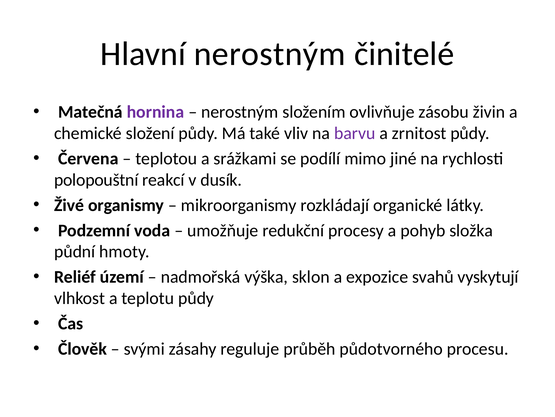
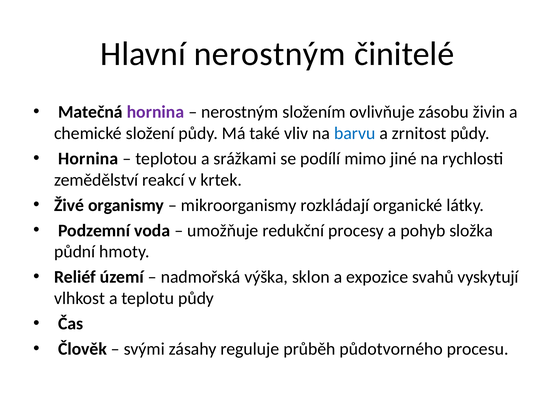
barvu colour: purple -> blue (355, 133)
Červena: Červena -> Hornina (88, 158)
polopouštní: polopouštní -> zemědělství (96, 180)
dusík: dusík -> krtek (221, 180)
